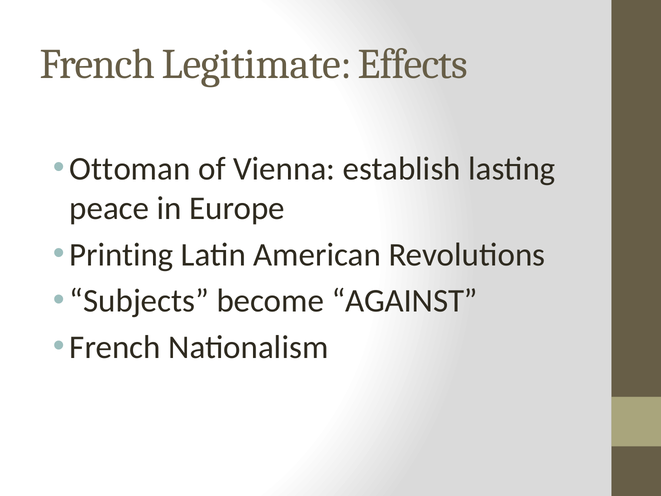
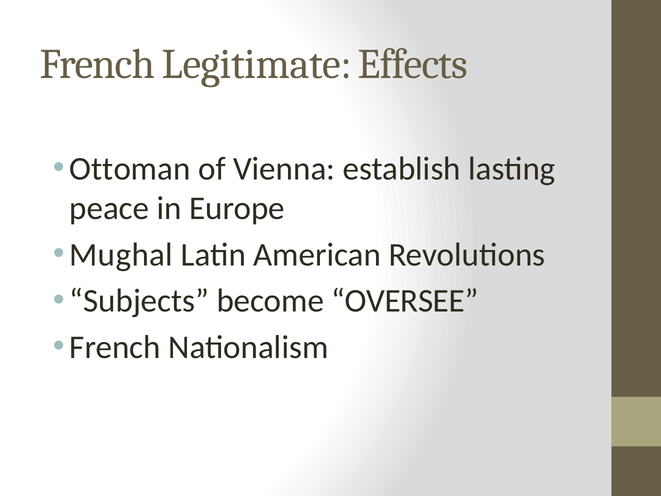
Printing: Printing -> Mughal (121, 255)
AGAINST: AGAINST -> OVERSEE (405, 301)
